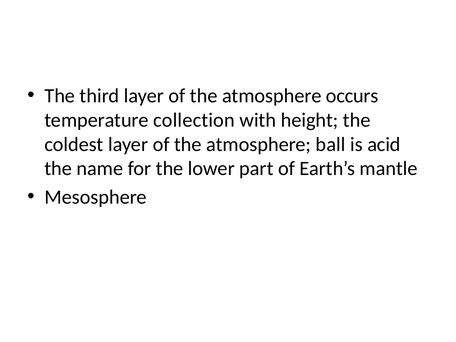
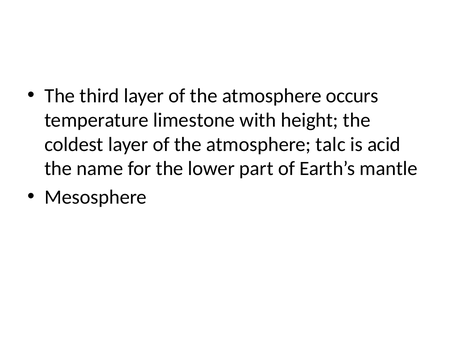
collection: collection -> limestone (194, 120)
ball: ball -> talc (331, 144)
